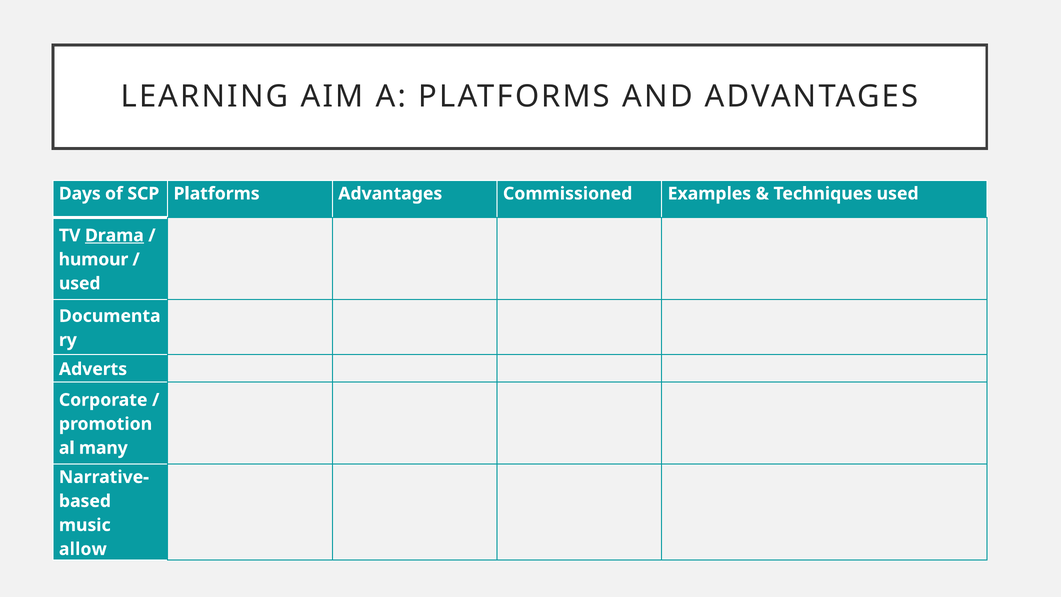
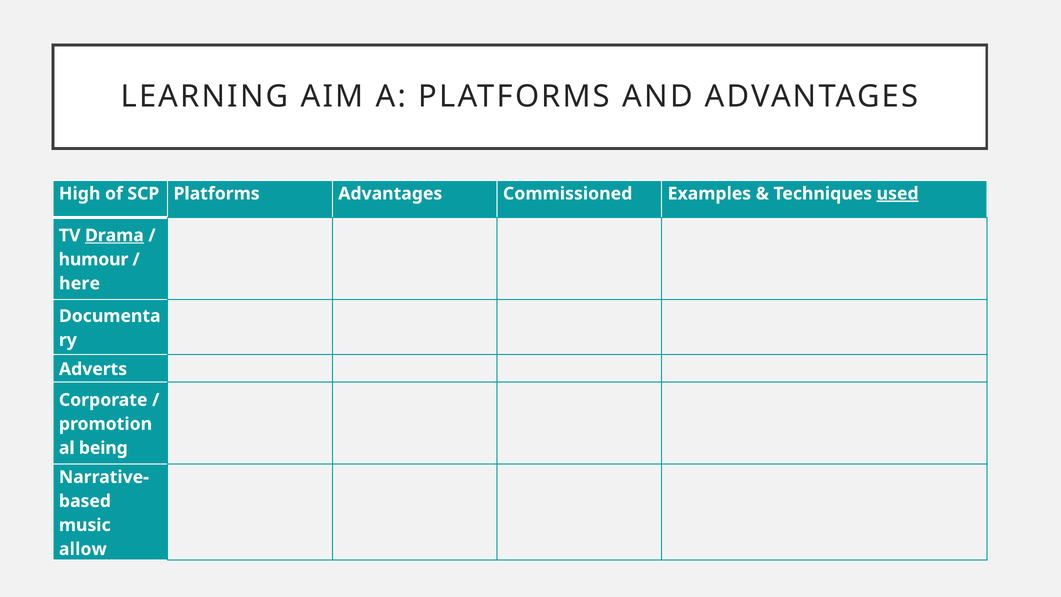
Days: Days -> High (80, 194)
used underline: none -> present (898, 194)
used: used -> here (80, 283)
many: many -> being (103, 448)
